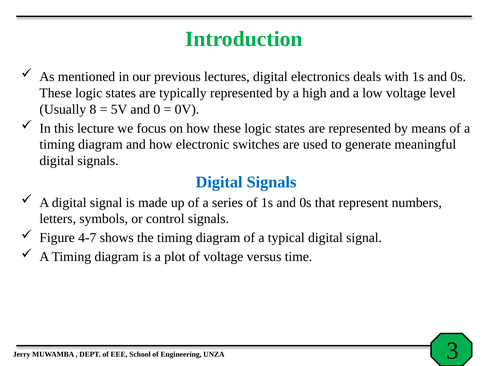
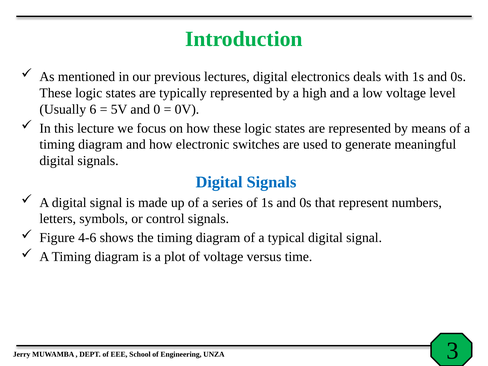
8: 8 -> 6 (93, 109)
4-7: 4-7 -> 4-6 (87, 238)
